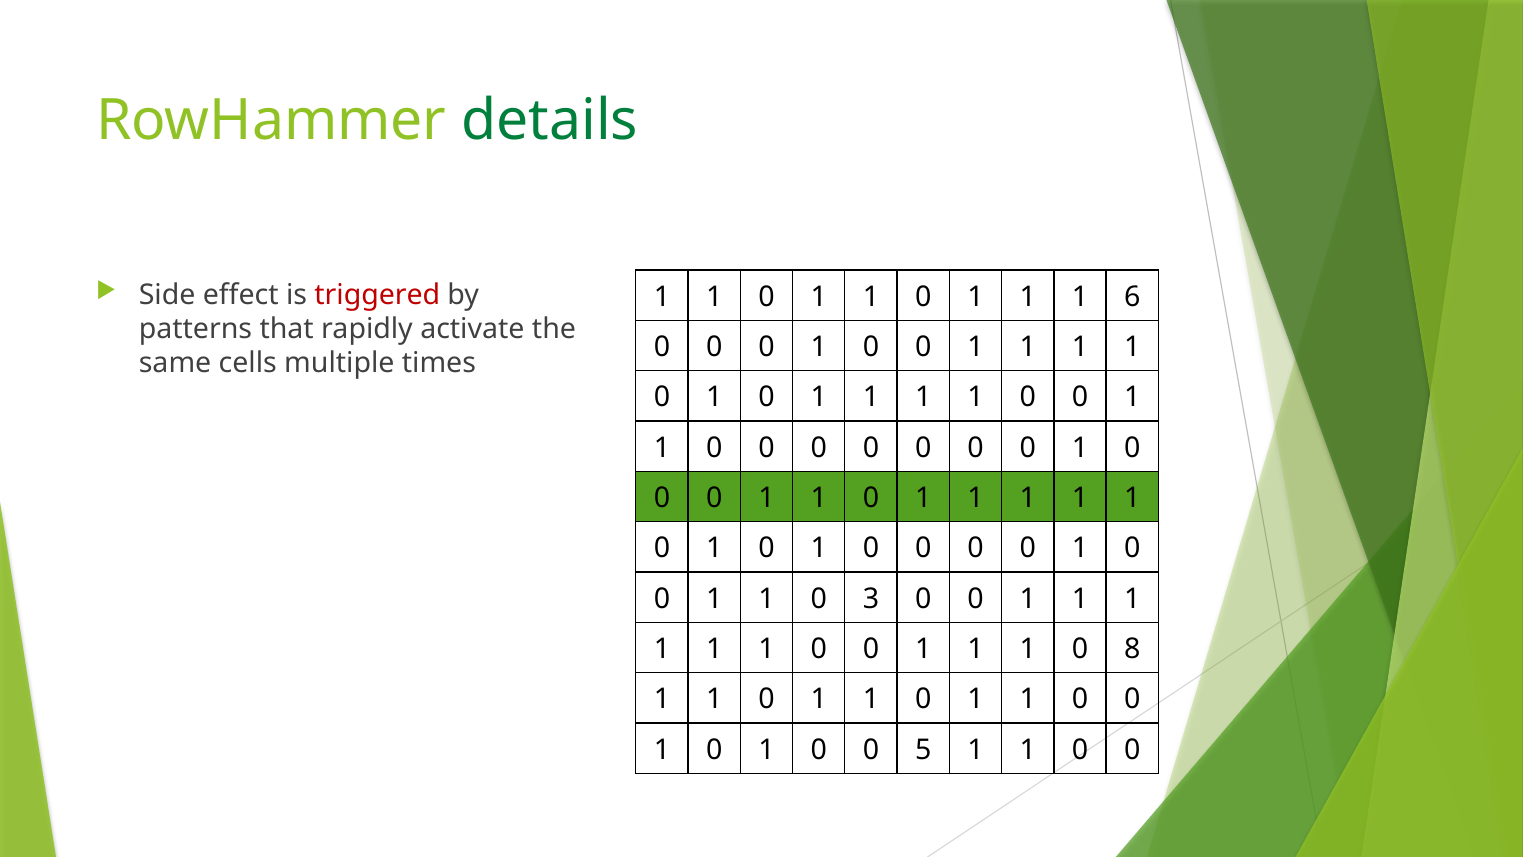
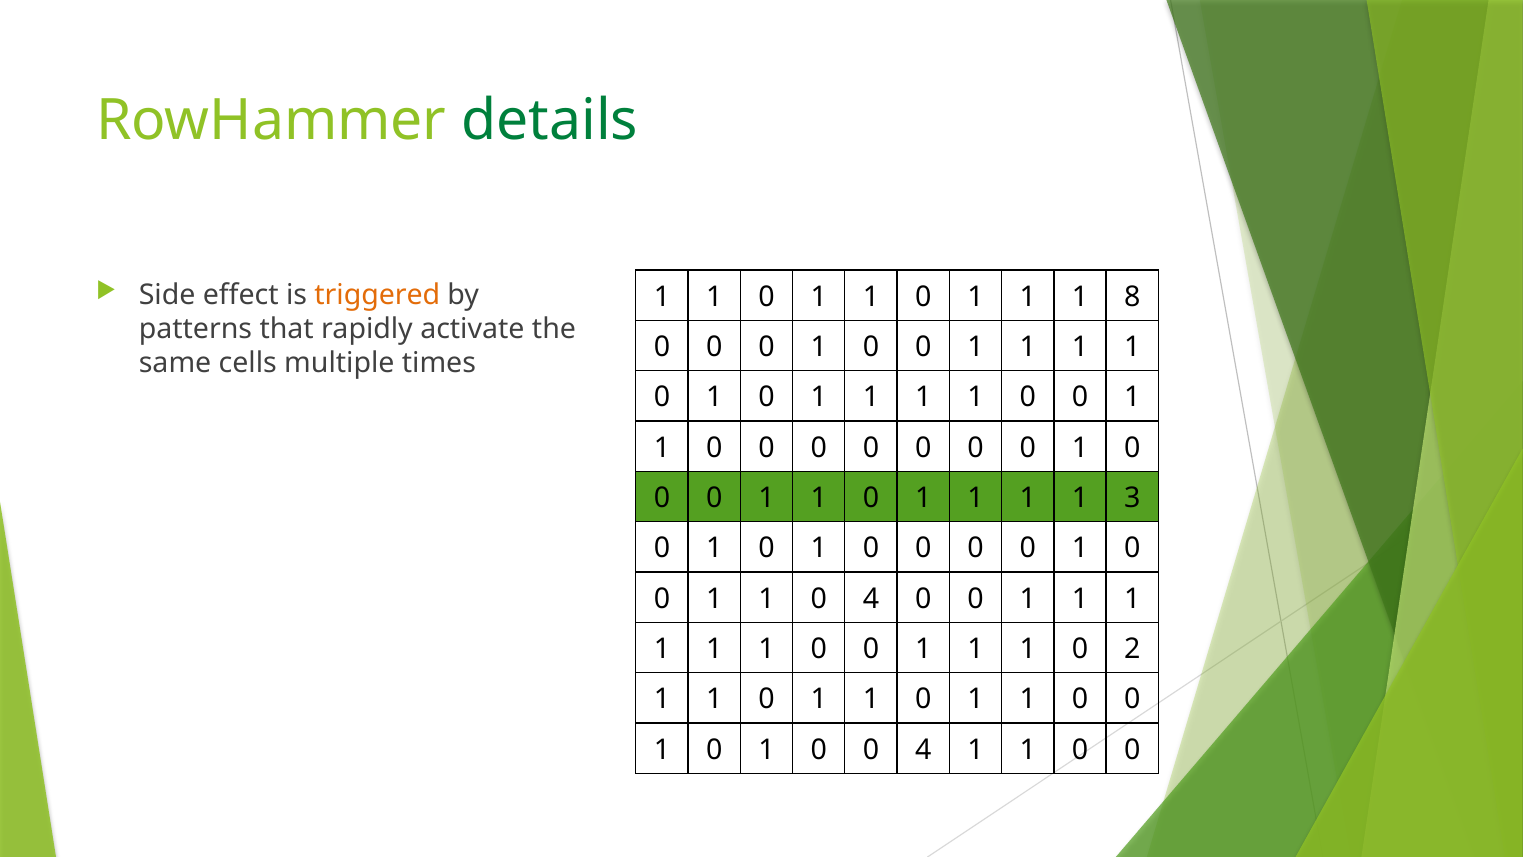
triggered colour: red -> orange (377, 295)
6: 6 -> 8 (1132, 297)
1: 1 -> 3 (1132, 498)
1 0 3: 3 -> 4 (871, 599)
8: 8 -> 2 (1132, 649)
0 0 5: 5 -> 4 (923, 750)
